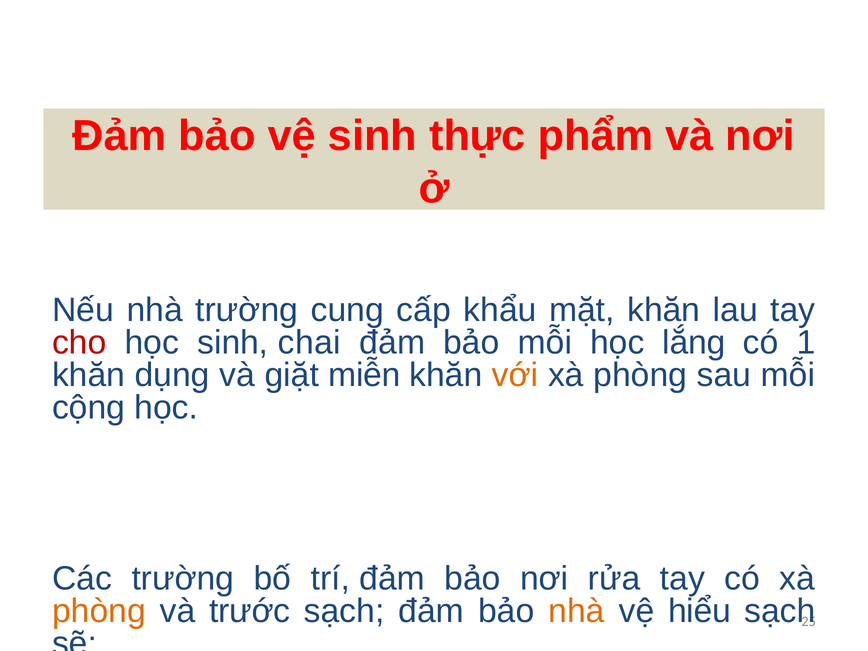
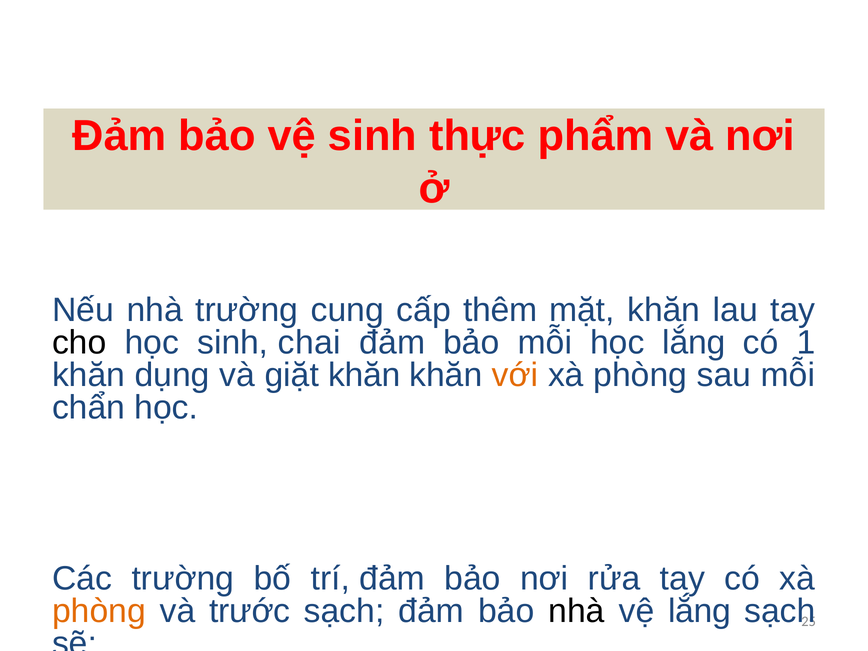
khẩu: khẩu -> thêm (500, 310)
cho colour: red -> black (79, 343)
giặt miễn: miễn -> khăn (364, 375)
cộng: cộng -> chẩn (89, 408)
nhà colour: orange -> black (577, 611)
vệ hiểu: hiểu -> lắng (699, 611)
